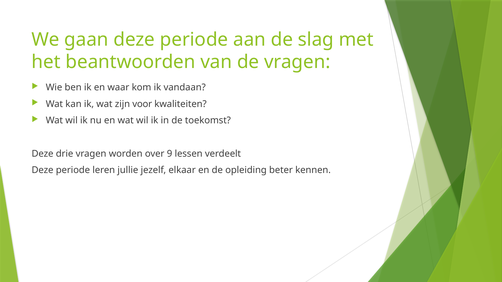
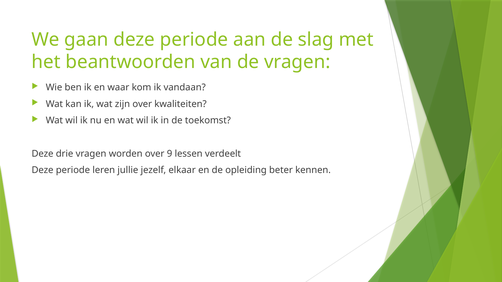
zijn voor: voor -> over (142, 104)
